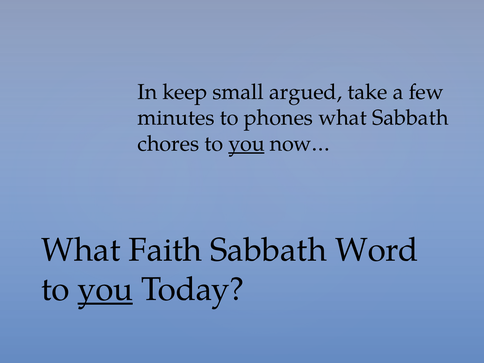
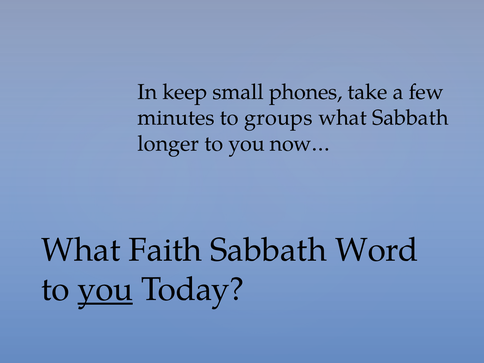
argued: argued -> phones (306, 92)
phones: phones -> groups (278, 118)
chores: chores -> longer (168, 144)
you underline: present -> none (247, 144)
